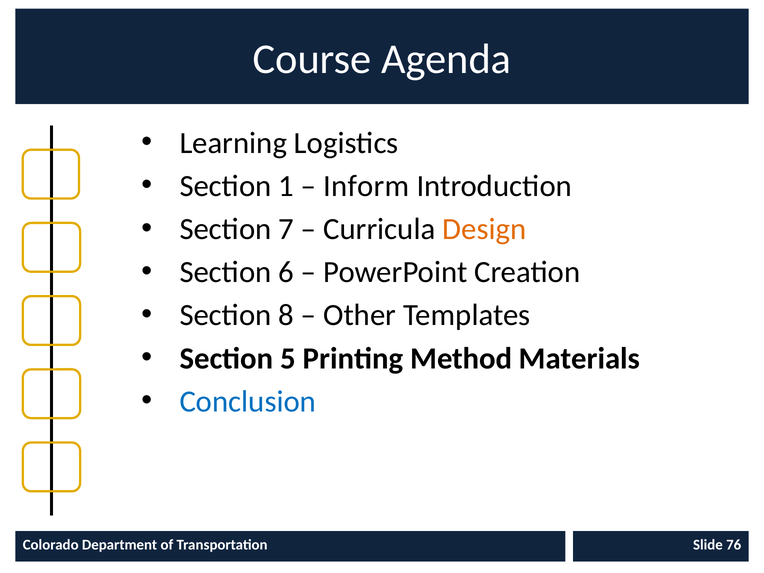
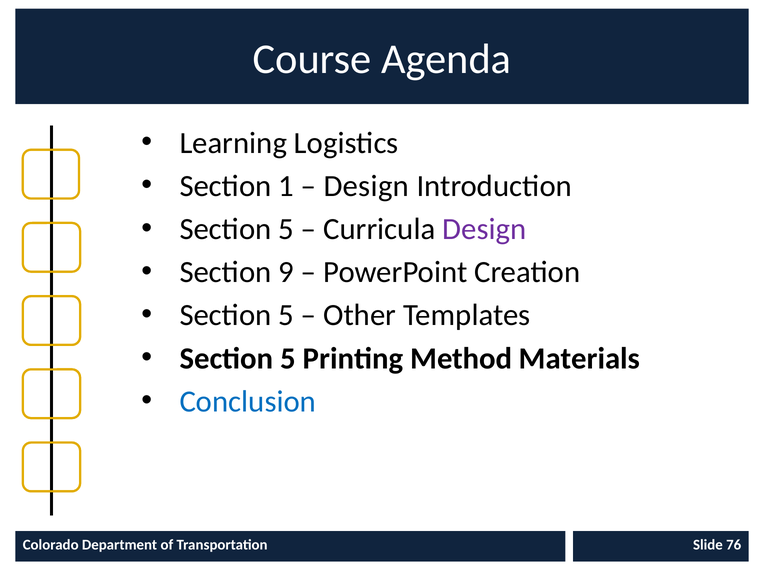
Inform: Inform -> Design (366, 186)
7: 7 -> 5 (286, 229)
Design colour: orange -> purple (484, 229)
6: 6 -> 9 (286, 272)
8: 8 -> 5 (286, 315)
